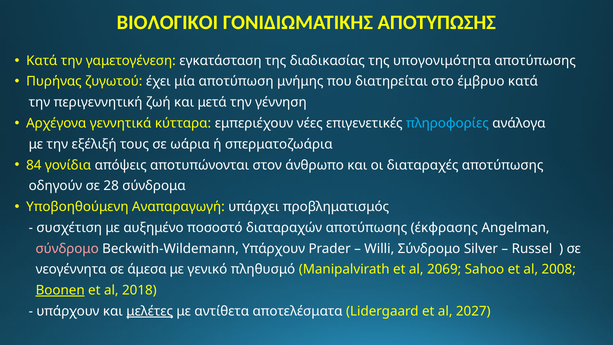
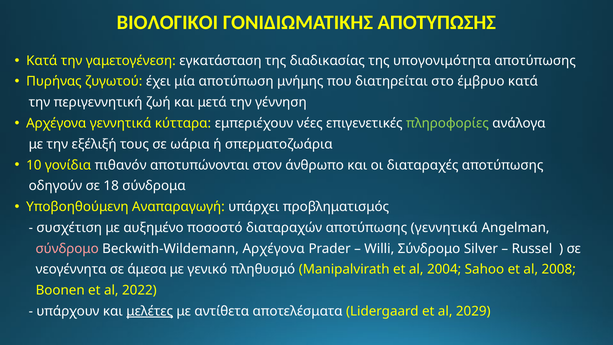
πληροφορίες colour: light blue -> light green (447, 123)
84: 84 -> 10 (34, 165)
απόψεις: απόψεις -> πιθανόν (121, 165)
28: 28 -> 18 (111, 186)
αποτύπωσης έκφρασης: έκφρασης -> γεννητικά (444, 228)
Beckwith-Wildemann Υπάρχουν: Υπάρχουν -> Αρχέγονα (274, 248)
2069: 2069 -> 2004 (444, 269)
Boonen underline: present -> none (60, 290)
2018: 2018 -> 2022 (139, 290)
2027: 2027 -> 2029 (473, 311)
